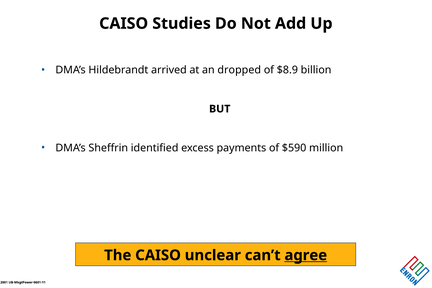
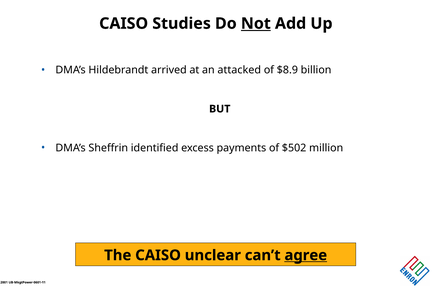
Not underline: none -> present (256, 24)
dropped: dropped -> attacked (239, 70)
$590: $590 -> $502 (294, 148)
